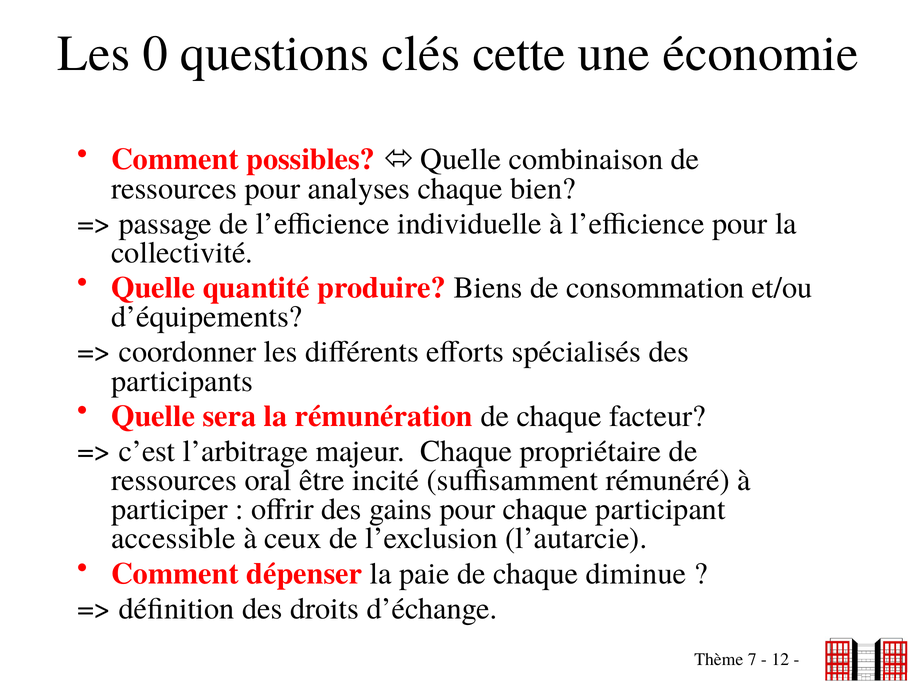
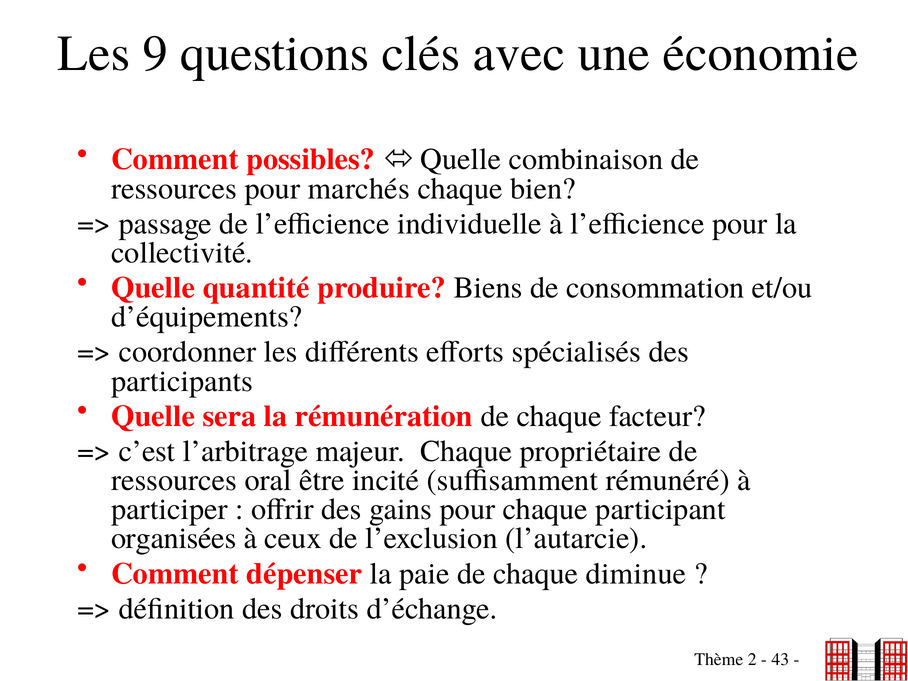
0: 0 -> 9 (155, 54)
cette: cette -> avec (519, 54)
analyses: analyses -> marchés (359, 189)
accessible: accessible -> organisées (174, 538)
7: 7 -> 2 (752, 660)
12: 12 -> 43 (780, 660)
